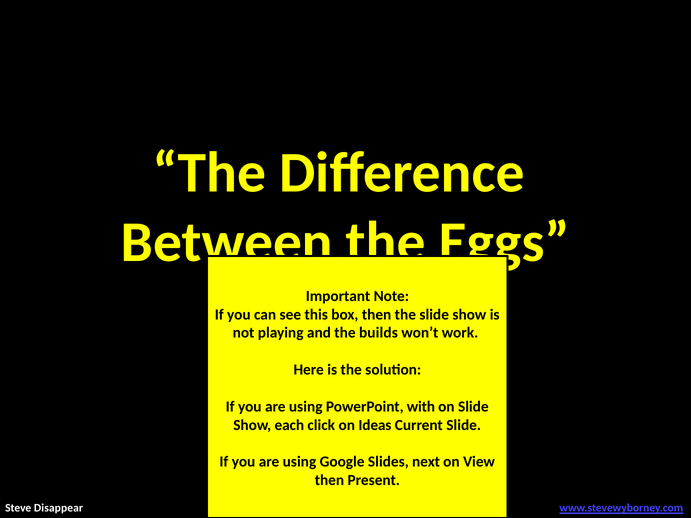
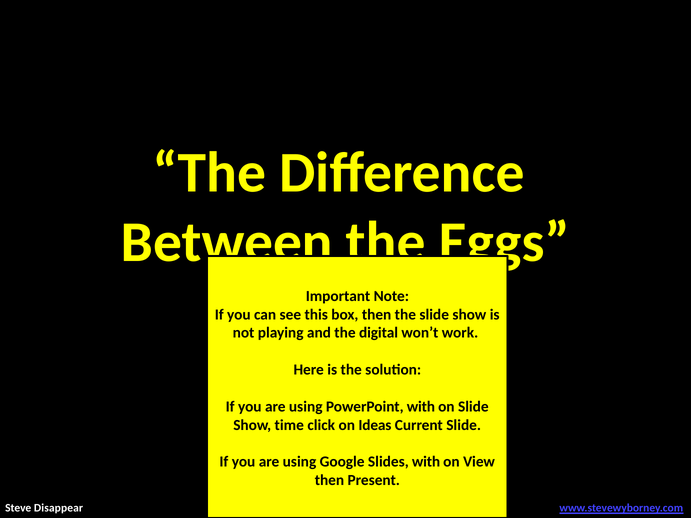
builds: builds -> digital (379, 333)
each: each -> time (289, 425)
Slides next: next -> with (426, 462)
